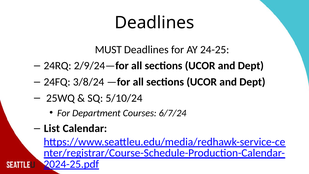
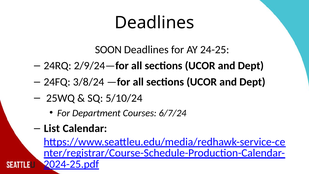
MUST: MUST -> SOON (108, 50)
